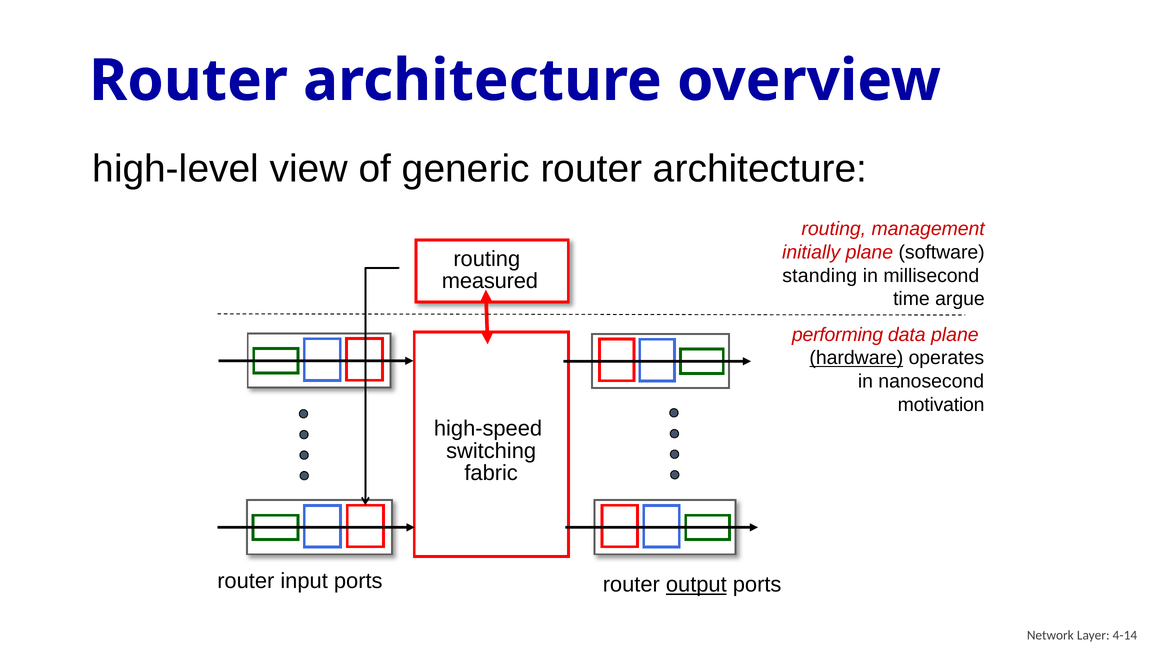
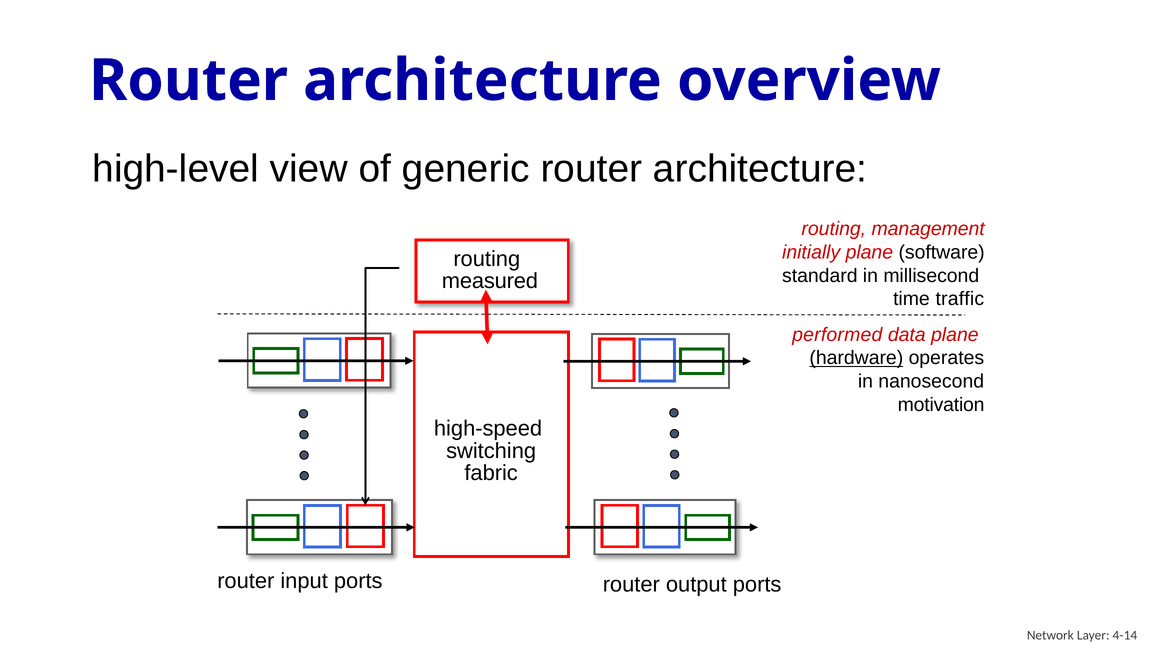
standing: standing -> standard (820, 276)
argue: argue -> traffic (960, 299)
performing: performing -> performed (837, 335)
output underline: present -> none (696, 585)
